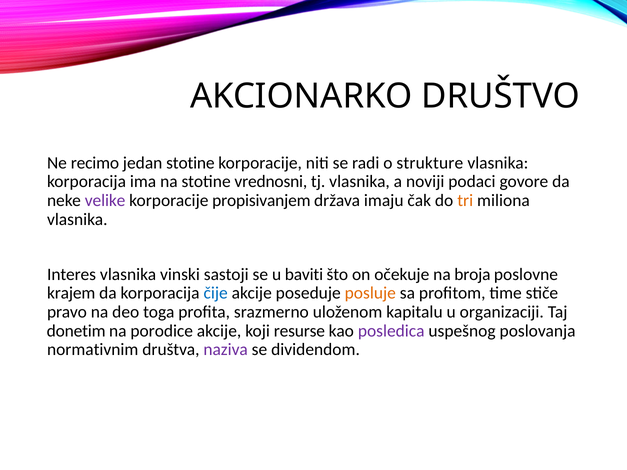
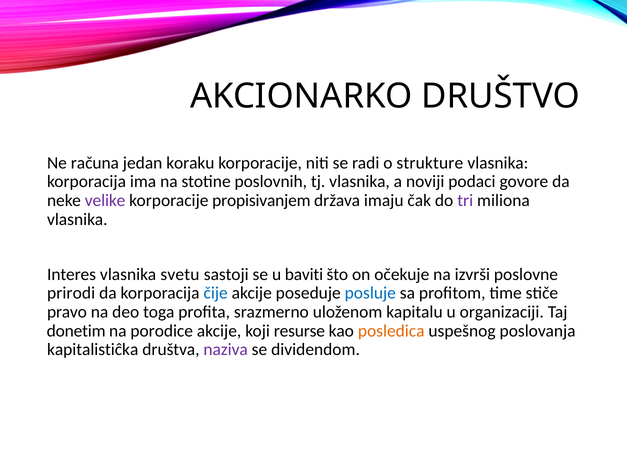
recimo: recimo -> računa (95, 163)
jedan stotine: stotine -> koraku (190, 163)
vrednosni: vrednosni -> poslovnih (271, 182)
tri colour: orange -> purple (465, 201)
vinski: vinski -> svetu (180, 275)
broja: broja -> izvrši (472, 275)
krajem: krajem -> prirodi (71, 293)
posluje colour: orange -> blue (370, 293)
posledica colour: purple -> orange (391, 331)
normativnim: normativnim -> kapitalistiĉka (93, 350)
